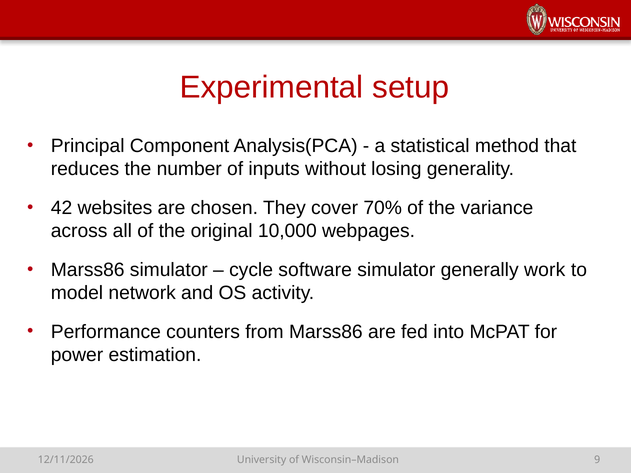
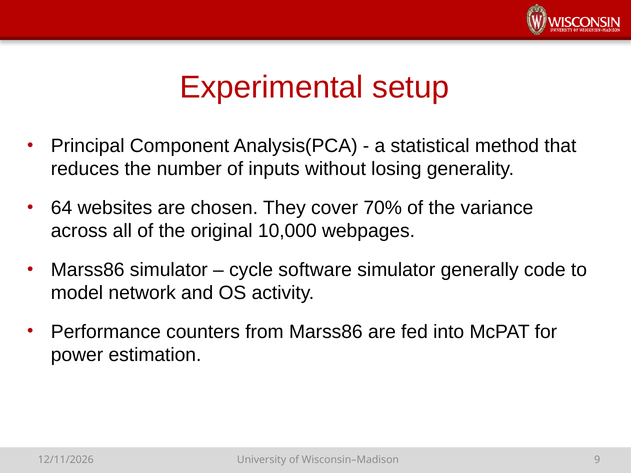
42: 42 -> 64 (62, 208)
work: work -> code (545, 270)
